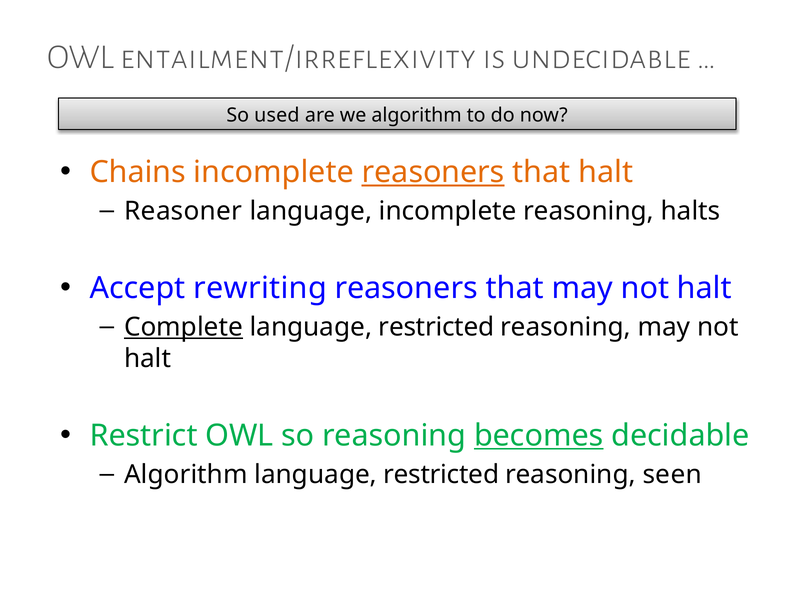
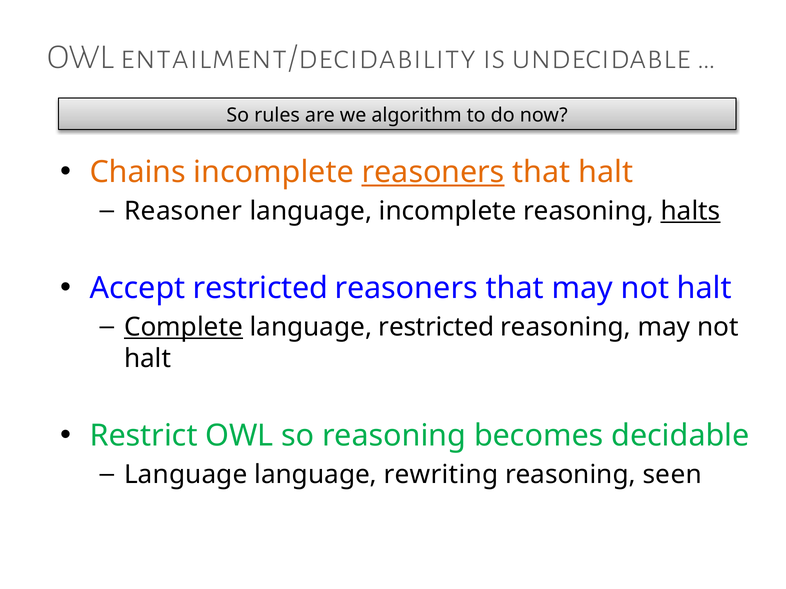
entailment/irreflexivity: entailment/irreflexivity -> entailment/decidability (298, 57)
used: used -> rules (277, 115)
halts underline: none -> present (690, 211)
Accept rewriting: rewriting -> restricted (260, 288)
becomes underline: present -> none (539, 436)
Algorithm: Algorithm -> Language (186, 475)
restricted: restricted -> rewriting (441, 475)
